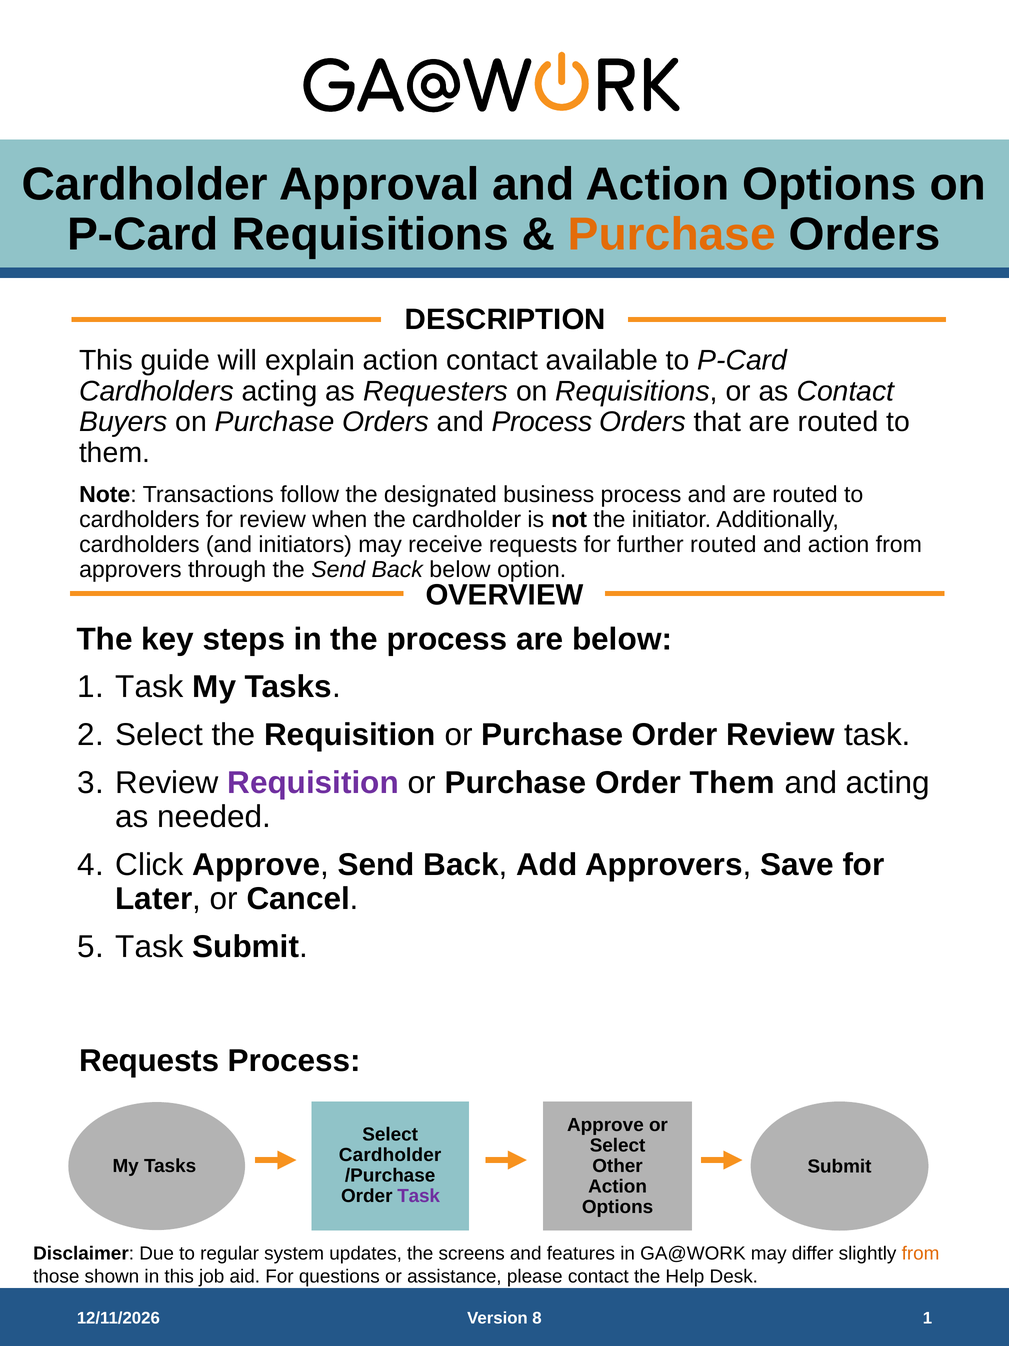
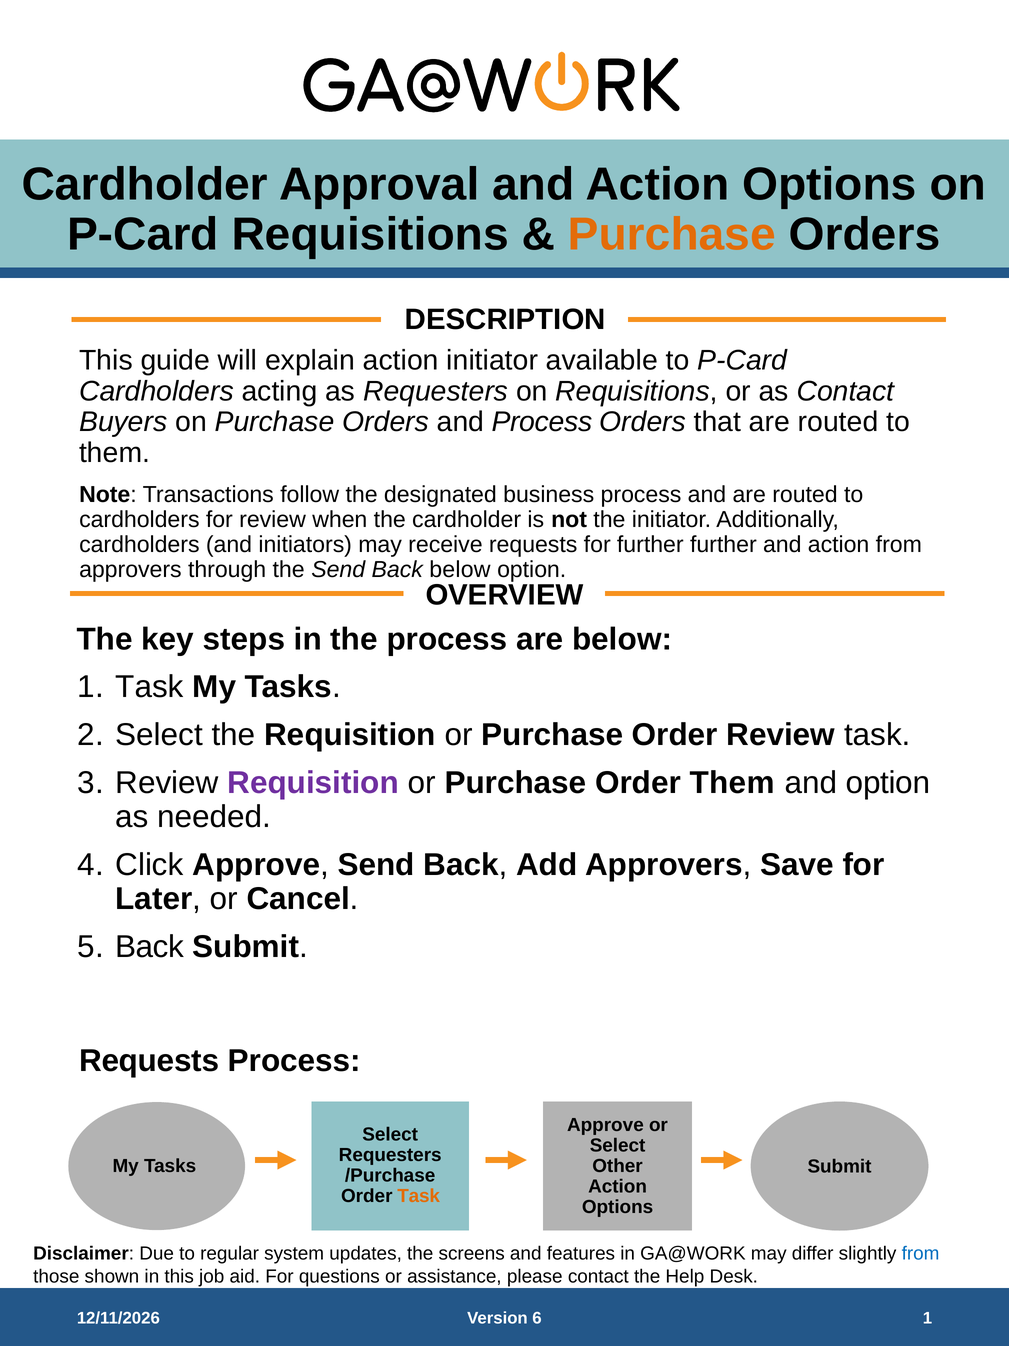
action contact: contact -> initiator (492, 360)
further routed: routed -> further (723, 544)
and acting: acting -> option (888, 782)
Task: Task -> Back (150, 947)
Cardholder: Cardholder -> Requesters (390, 1154)
Task colour: purple -> orange (419, 1195)
from colour: orange -> blue (921, 1253)
8: 8 -> 6 (537, 1318)
